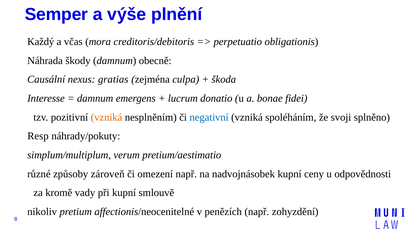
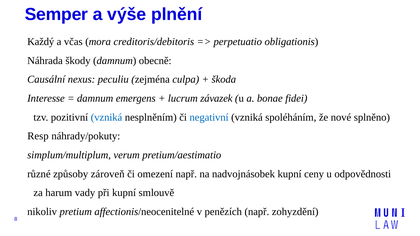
gratias: gratias -> peculiu (113, 80)
donatio: donatio -> závazek (216, 98)
vzniká colour: orange -> blue (107, 117)
svoji: svoji -> nové (341, 117)
kromě: kromě -> harum (59, 193)
